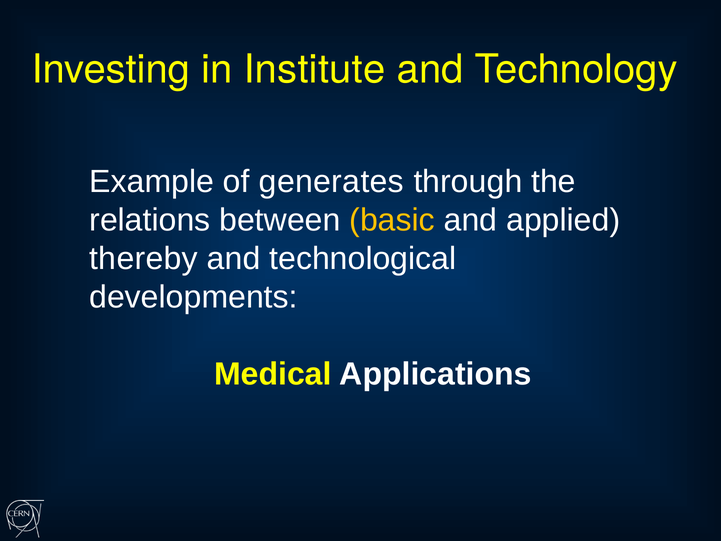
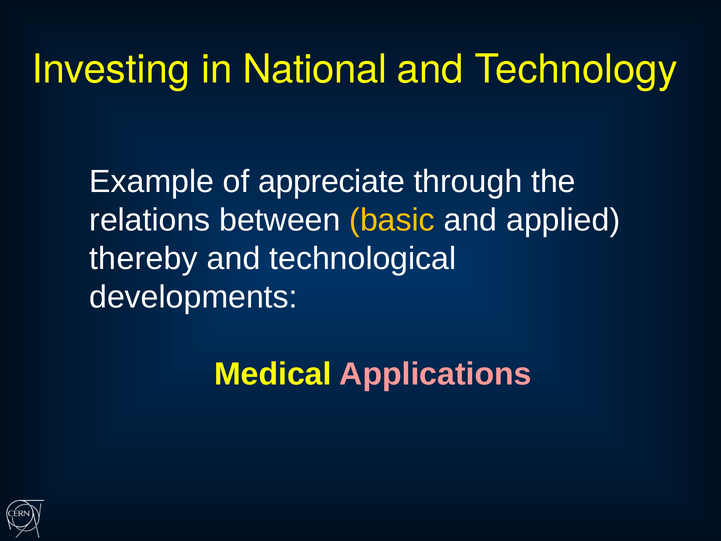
Institute: Institute -> National (315, 69)
generates: generates -> appreciate (332, 182)
Applications colour: white -> pink (436, 374)
